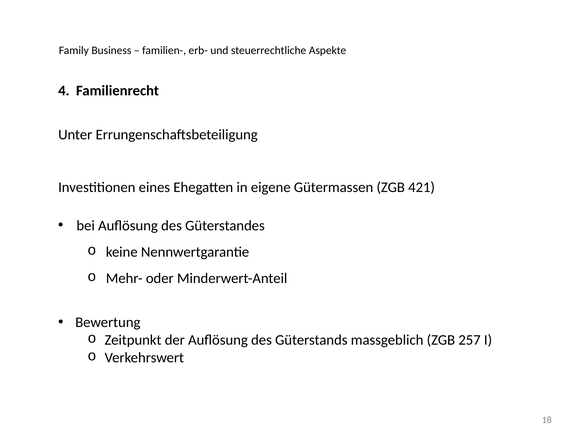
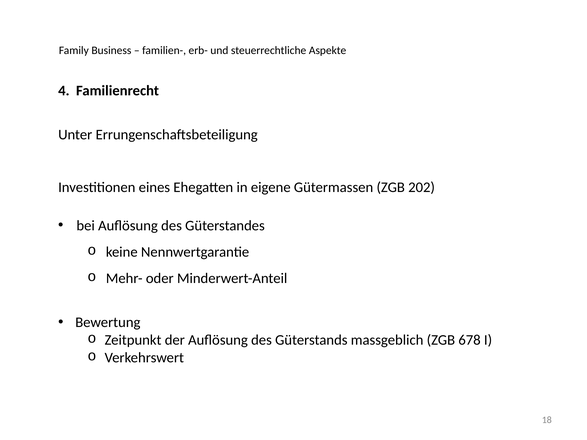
421: 421 -> 202 (422, 188)
257: 257 -> 678 (470, 340)
